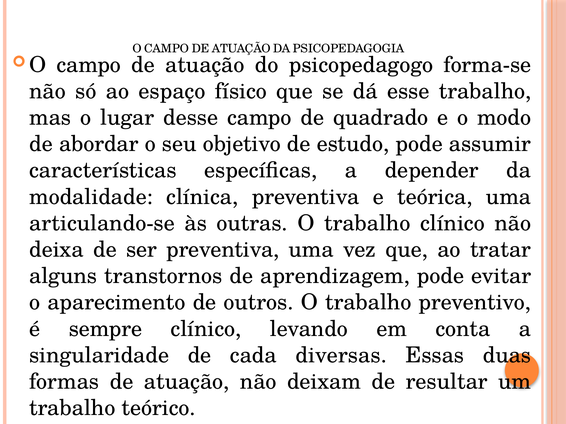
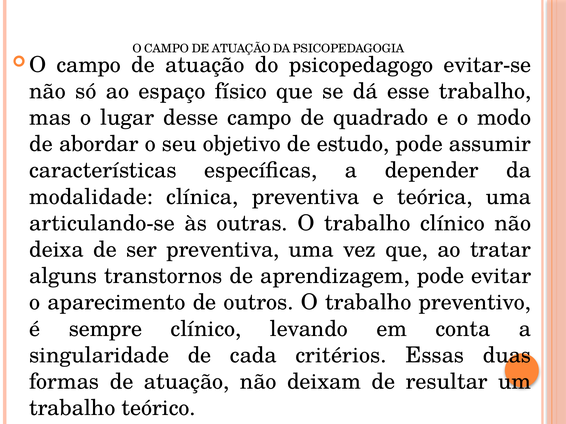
forma-se: forma-se -> evitar-se (487, 65)
diversas: diversas -> critérios (341, 356)
